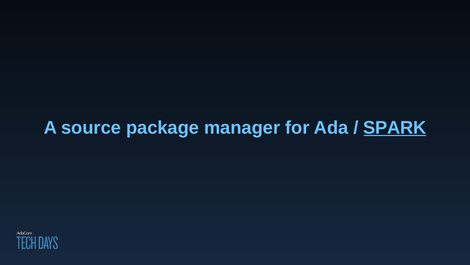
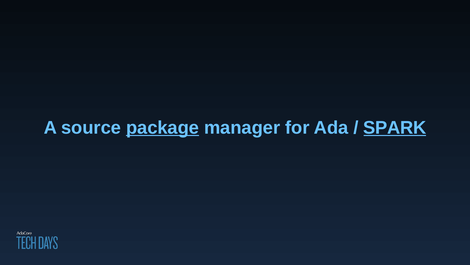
package underline: none -> present (163, 127)
